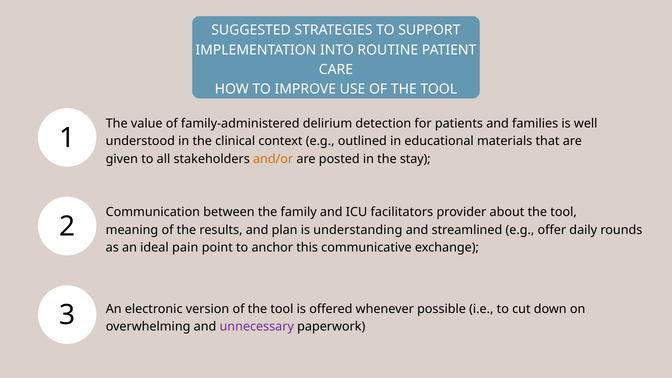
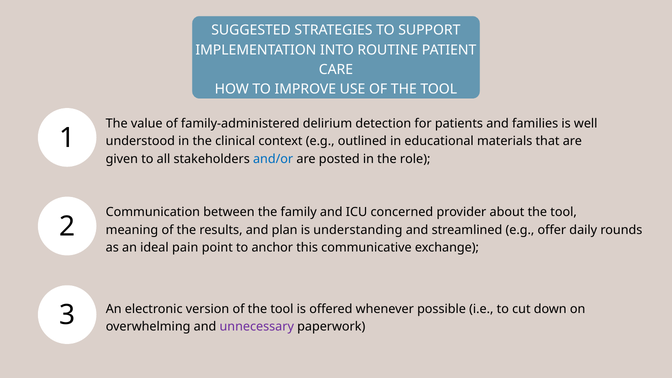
and/or colour: orange -> blue (273, 159)
stay: stay -> role (415, 159)
facilitators: facilitators -> concerned (402, 212)
